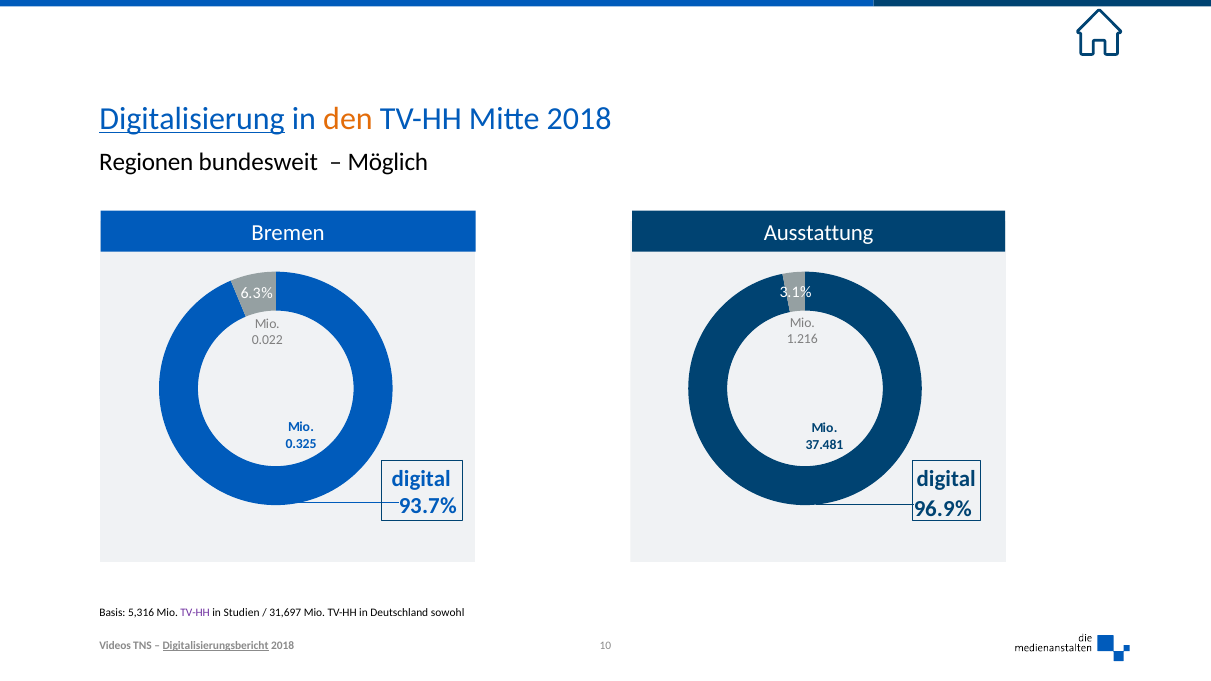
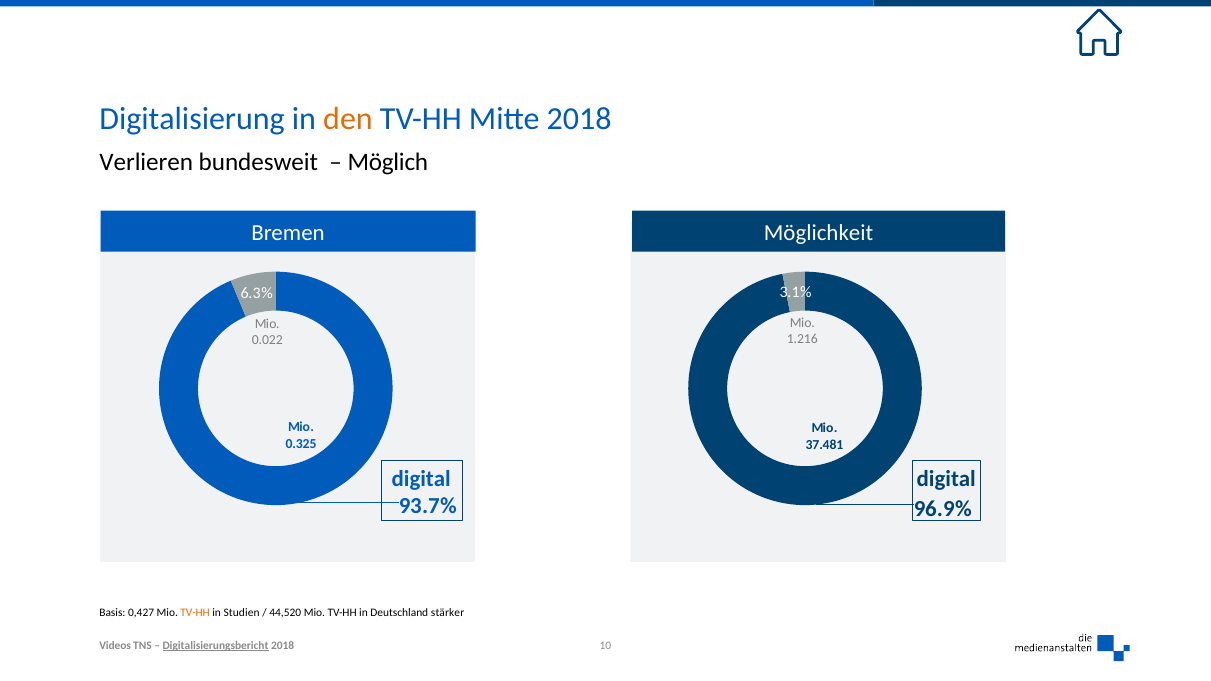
Digitalisierung underline: present -> none (192, 119)
Regionen: Regionen -> Verlieren (146, 163)
Ausstattung: Ausstattung -> Möglichkeit (819, 233)
5,316: 5,316 -> 0,427 (141, 613)
TV-HH colour: purple -> orange (195, 613)
31,697: 31,697 -> 44,520 (285, 613)
sowohl: sowohl -> stärker (448, 613)
